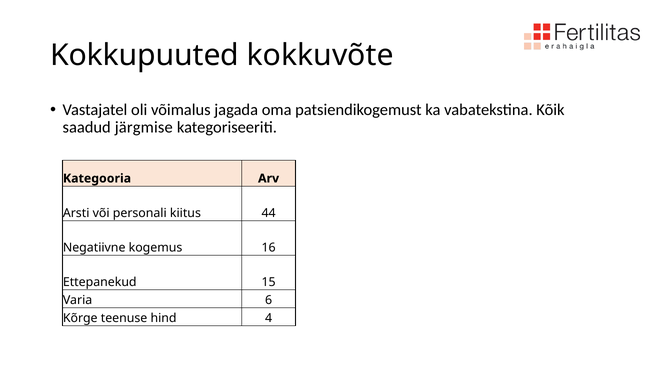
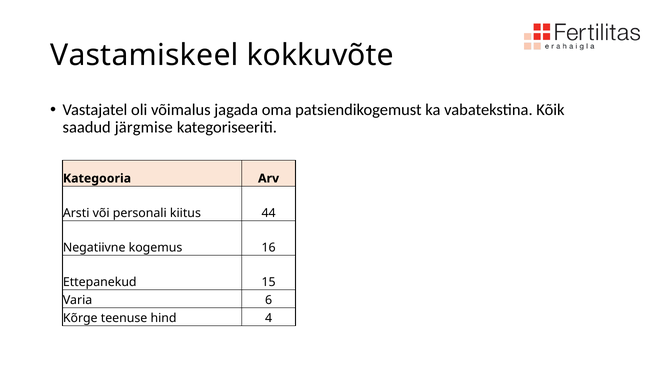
Kokkupuuted: Kokkupuuted -> Vastamiskeel (144, 55)
